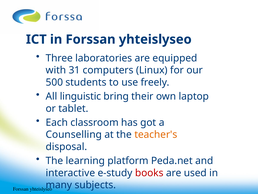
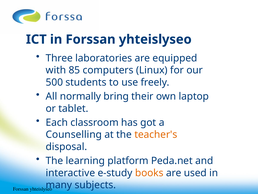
31: 31 -> 85 (74, 70)
linguistic: linguistic -> normally (80, 96)
books colour: red -> orange (149, 172)
